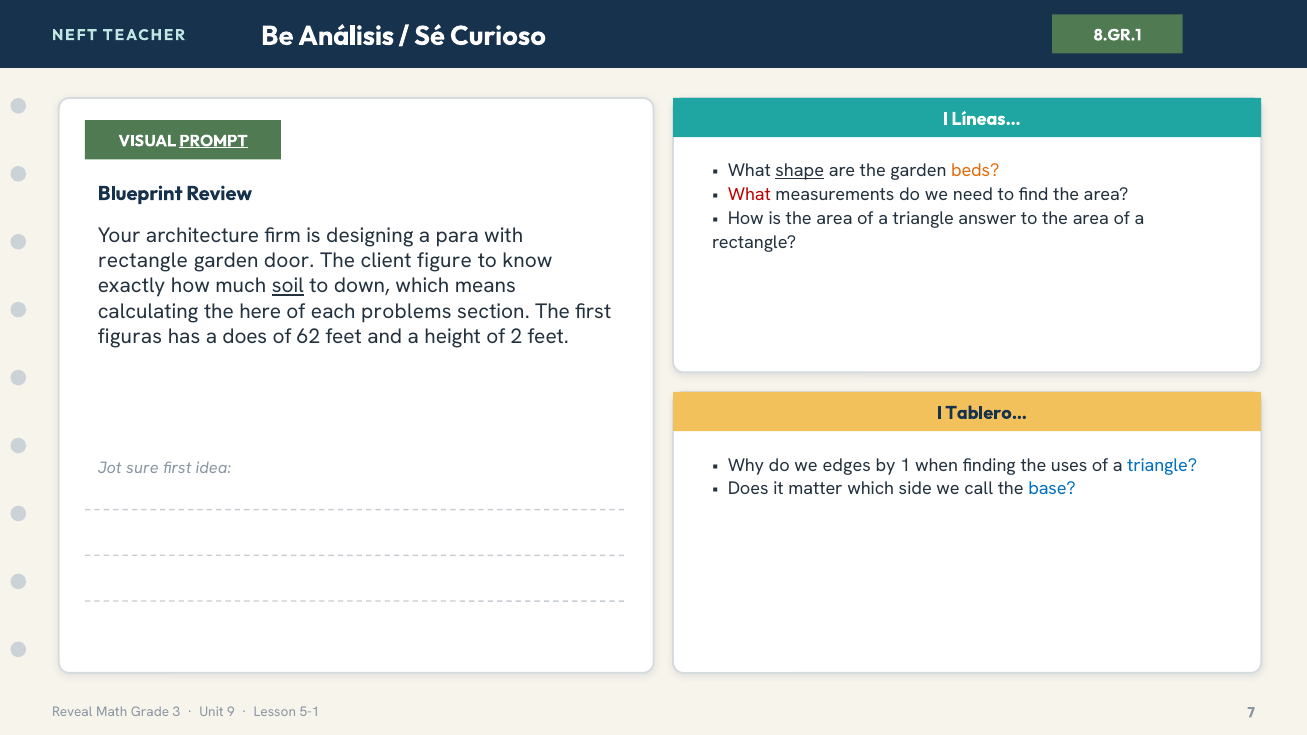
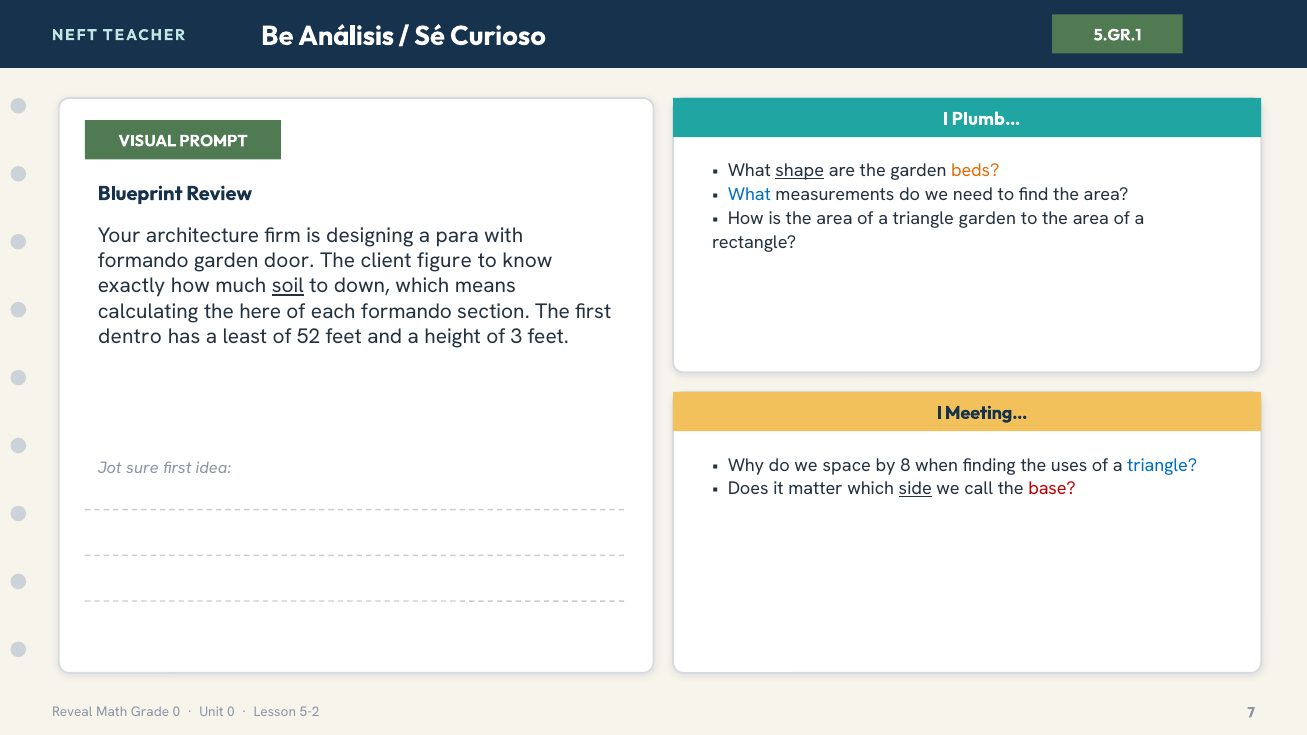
8.GR.1: 8.GR.1 -> 5.GR.1 (1118, 35)
Líneas…: Líneas… -> Plumb… (986, 119)
PROMPT underline: present -> none (213, 141)
What colour: red -> blue (749, 195)
triangle answer: answer -> garden (987, 219)
rectangle: rectangle -> formando (143, 261)
each problems: problems -> formando (407, 311)
figuras: figuras -> dentro (130, 336)
a does: does -> least (245, 336)
62: 62 -> 52 (309, 336)
2: 2 -> 3 (517, 336)
Tablero…: Tablero… -> Meeting… (986, 413)
edges: edges -> space (847, 465)
1: 1 -> 8 (905, 465)
side underline: none -> present (915, 489)
base colour: blue -> red (1052, 489)
Grade 3: 3 -> 0 (177, 713)
Unit 9: 9 -> 0 (231, 713)
5-1: 5-1 -> 5-2 (310, 713)
